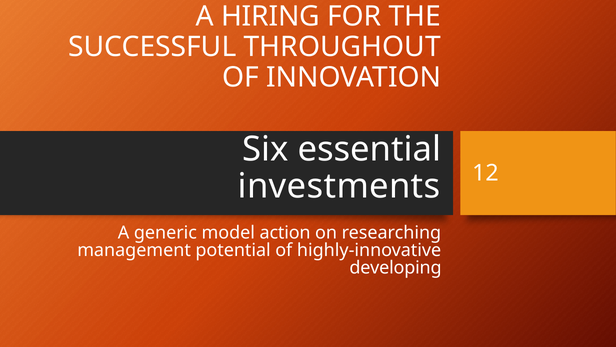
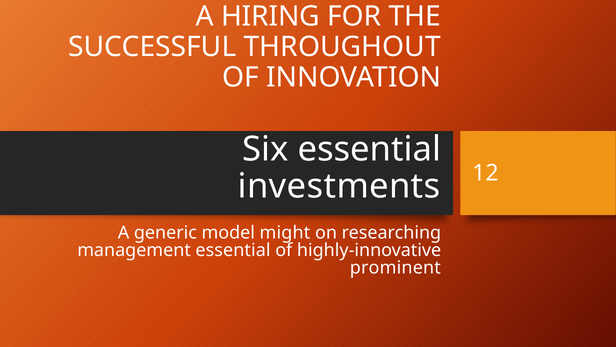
action: action -> might (285, 232)
management potential: potential -> essential (233, 250)
developing: developing -> prominent (395, 267)
